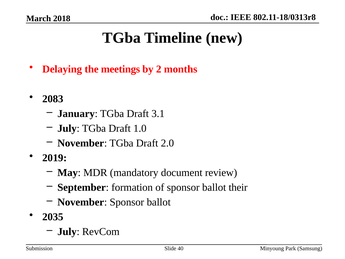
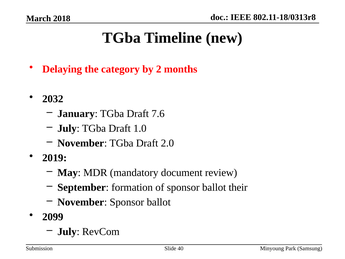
meetings: meetings -> category (120, 69)
2083: 2083 -> 2032 (53, 99)
3.1: 3.1 -> 7.6 (158, 113)
2035: 2035 -> 2099 (53, 217)
